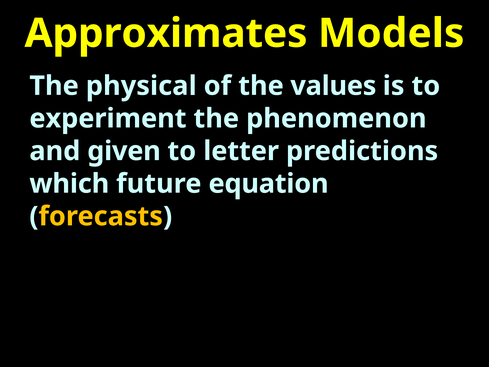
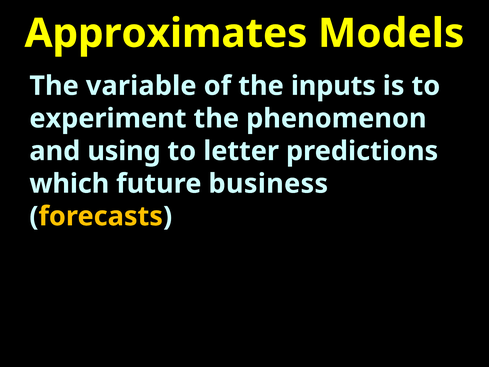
physical: physical -> variable (141, 86)
values: values -> inputs (333, 86)
given: given -> using (124, 151)
equation: equation -> business (268, 184)
